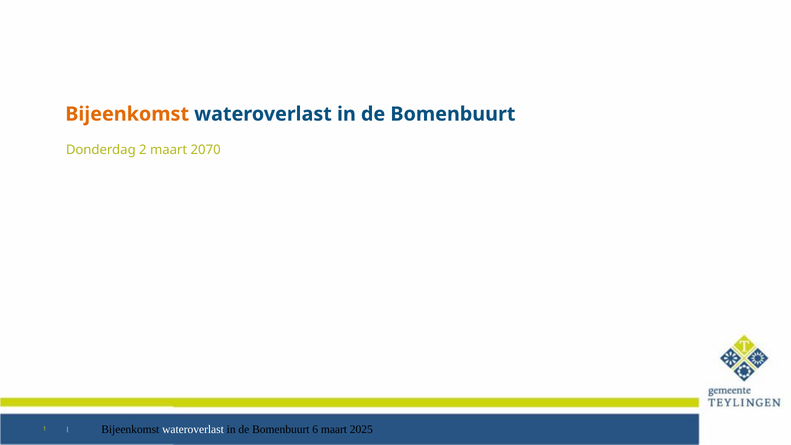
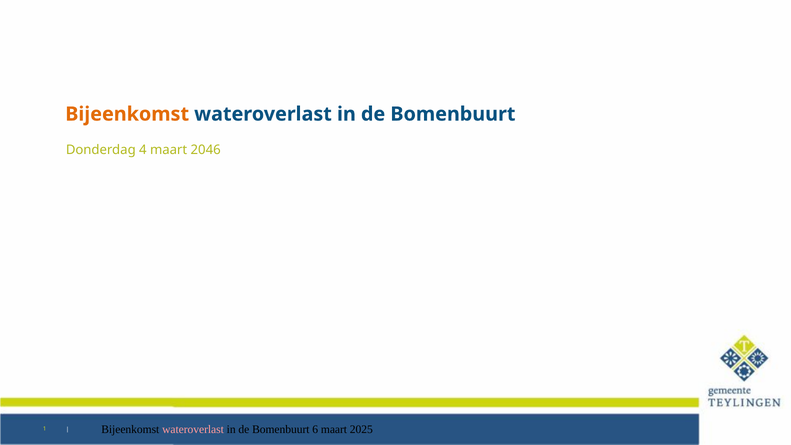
2: 2 -> 4 (143, 150)
2070: 2070 -> 2046 (206, 150)
wateroverlast colour: white -> pink (193, 430)
